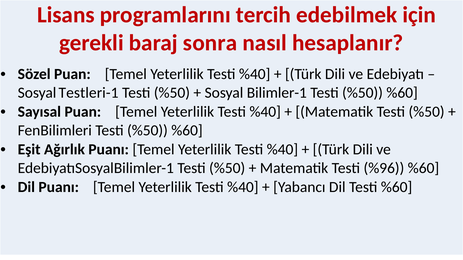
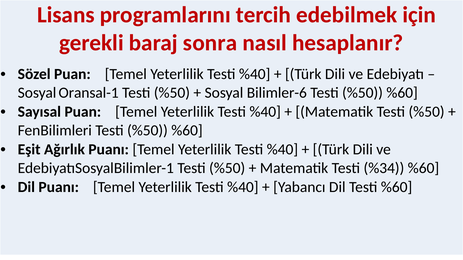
Testleri-1: Testleri-1 -> Oransal-1 (89, 93)
Bilimler-1: Bilimler-1 -> Bilimler-6 (277, 93)
%96: %96 -> %34 (384, 168)
